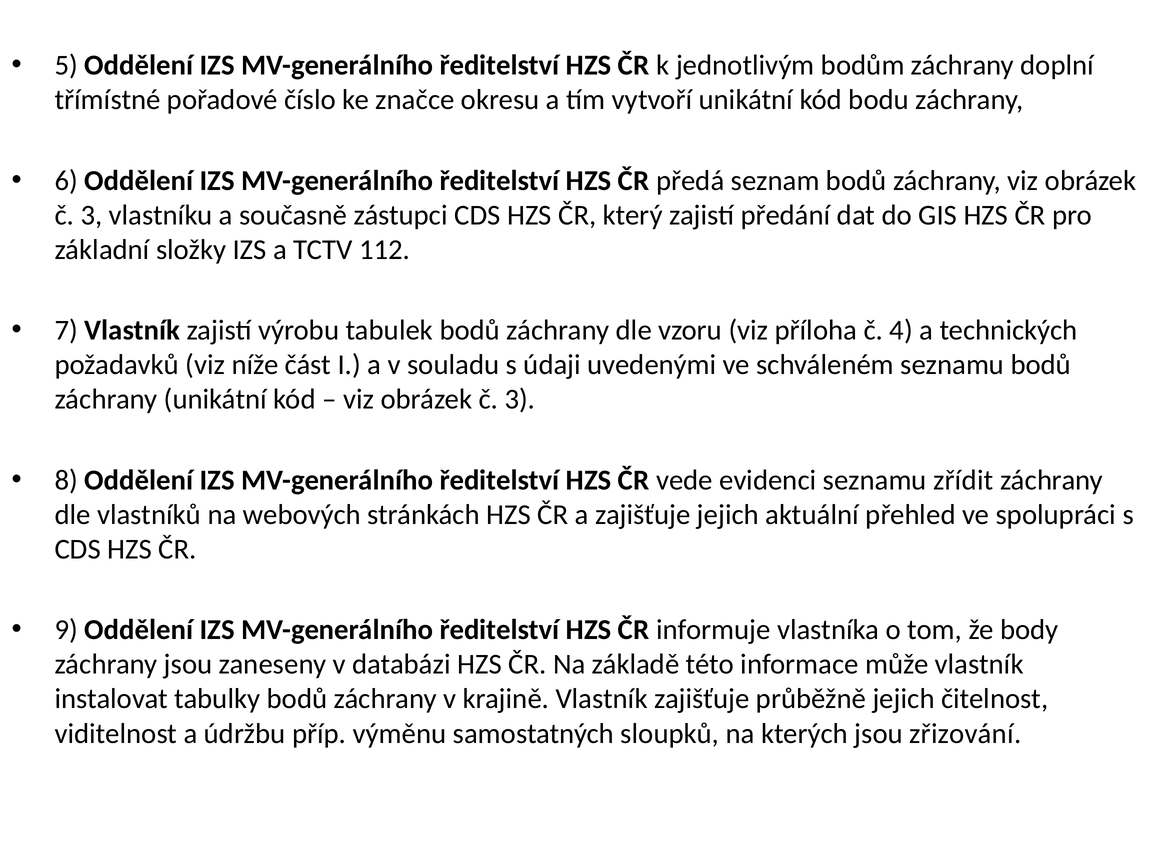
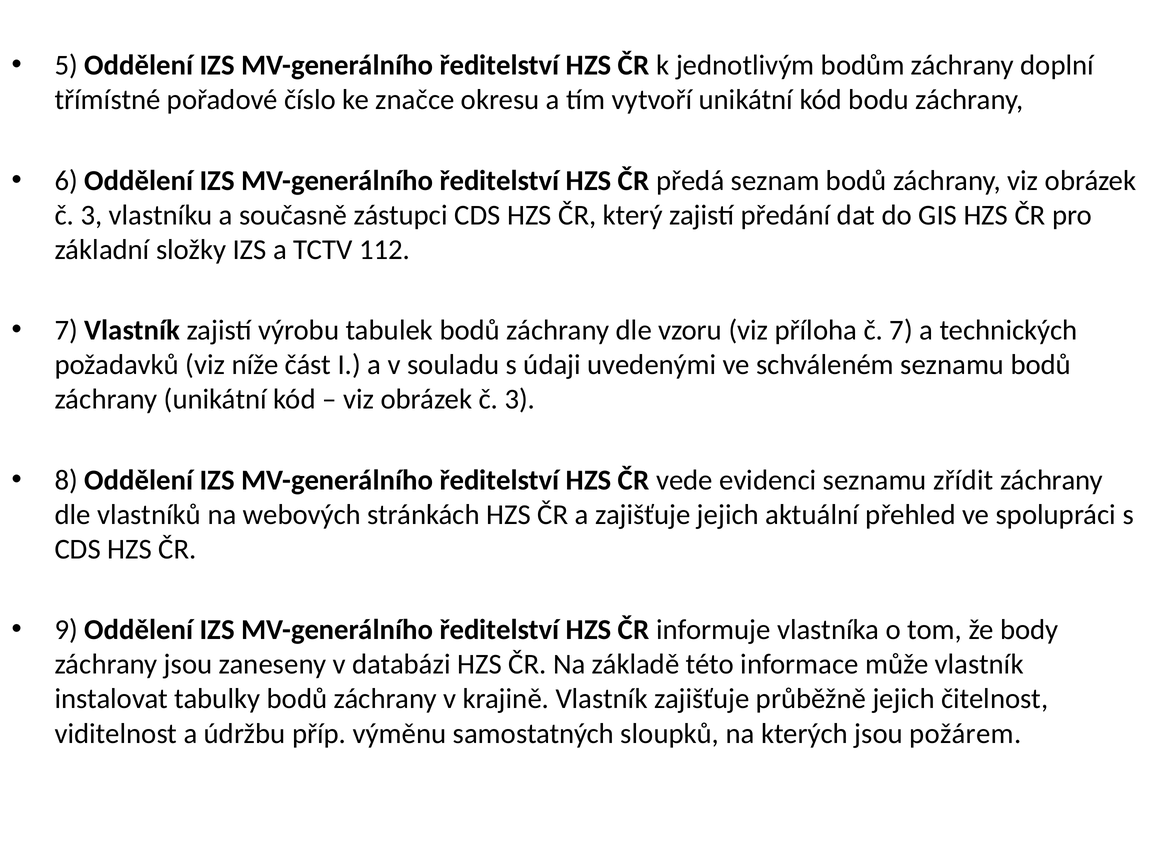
č 4: 4 -> 7 (901, 330)
zřizování: zřizování -> požárem (965, 734)
